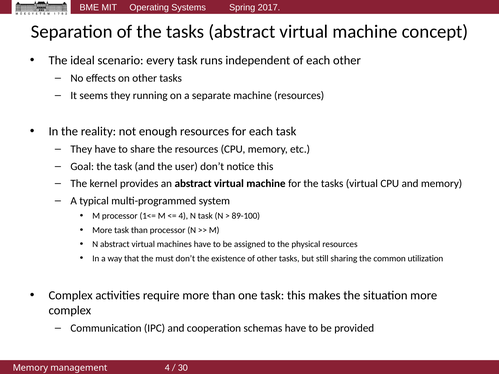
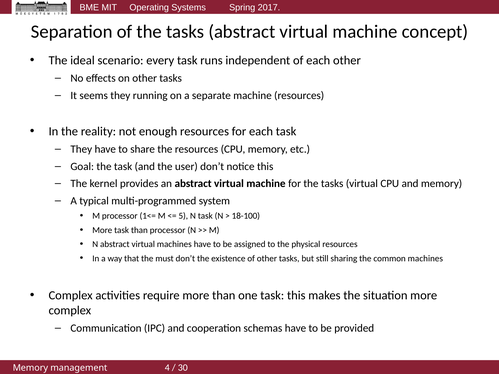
4: 4 -> 5 (183, 216)
89-100: 89-100 -> 18-100 (246, 216)
common utilization: utilization -> machines (425, 259)
